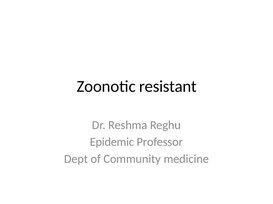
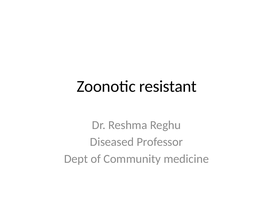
Epidemic: Epidemic -> Diseased (112, 143)
